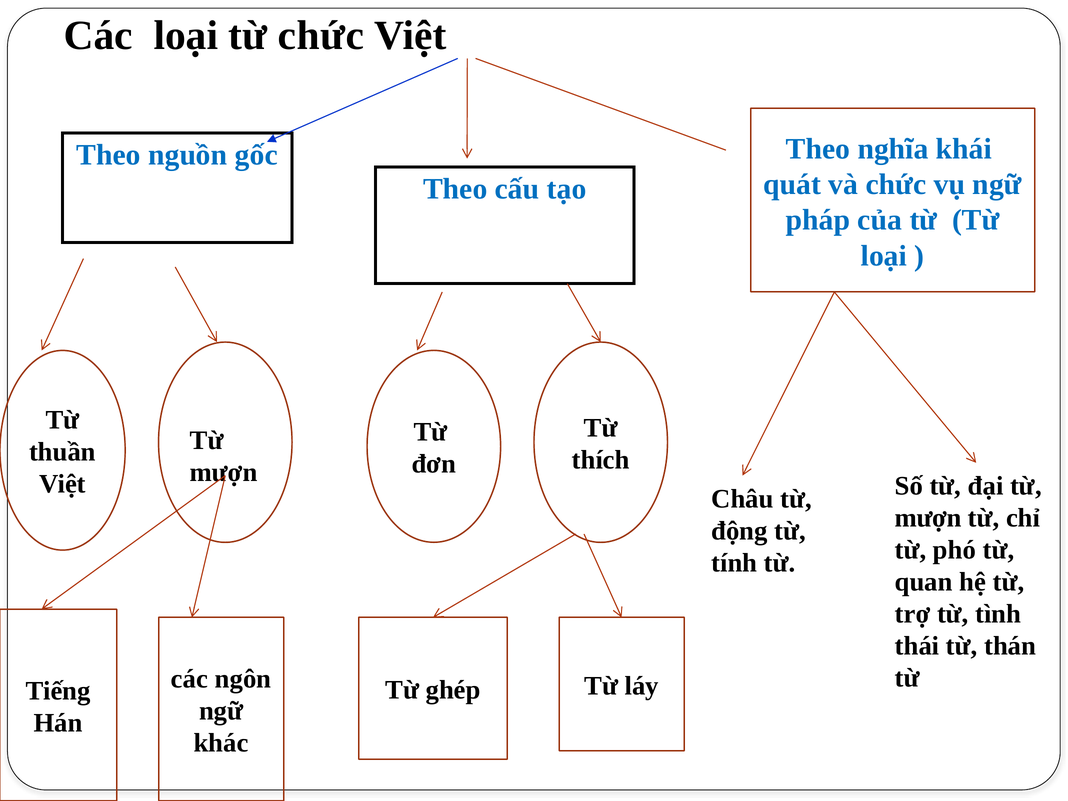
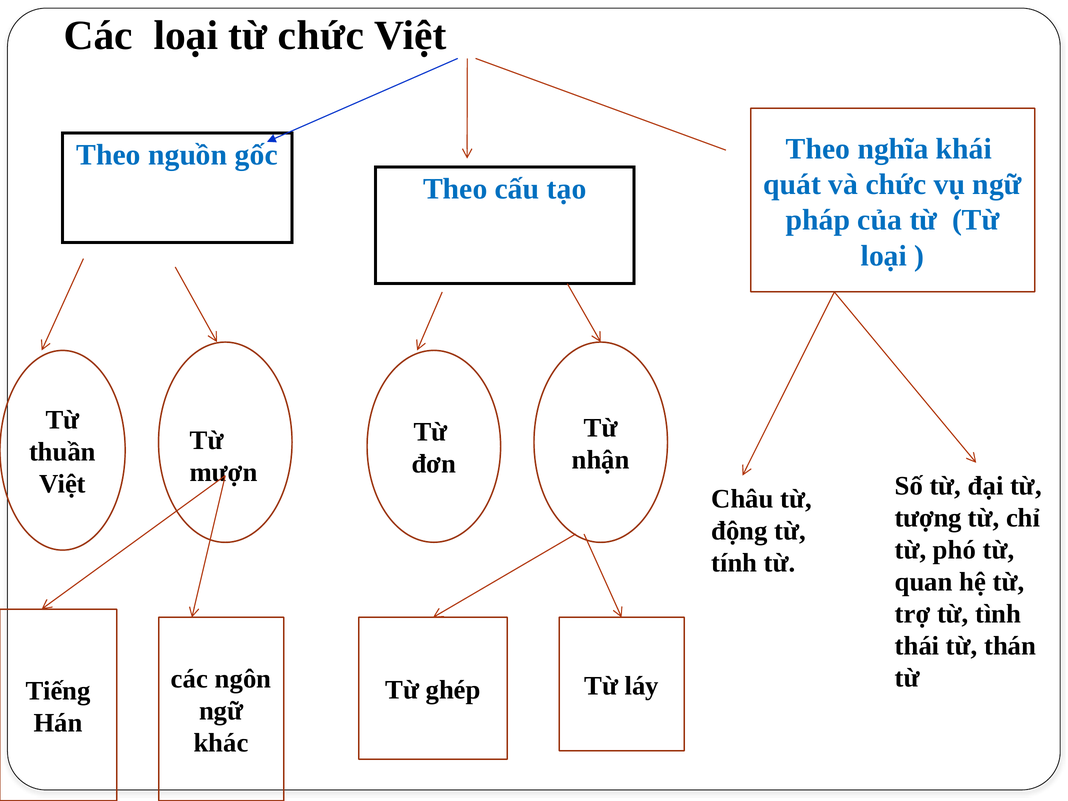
thích: thích -> nhận (601, 460)
mượn: mượn -> tượng (928, 518)
